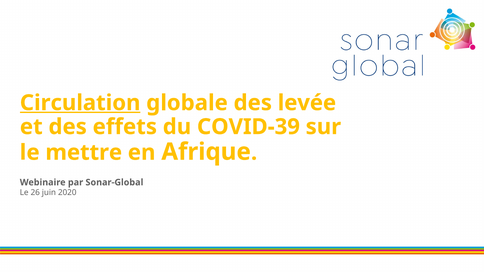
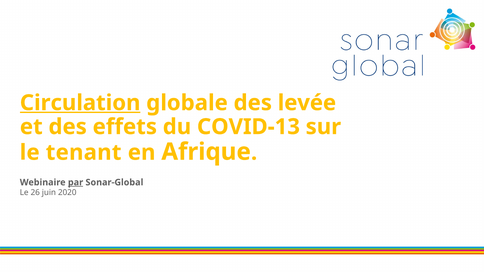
COVID-39: COVID-39 -> COVID-13 (248, 127)
mettre: mettre -> tenant (84, 153)
par underline: none -> present (76, 183)
